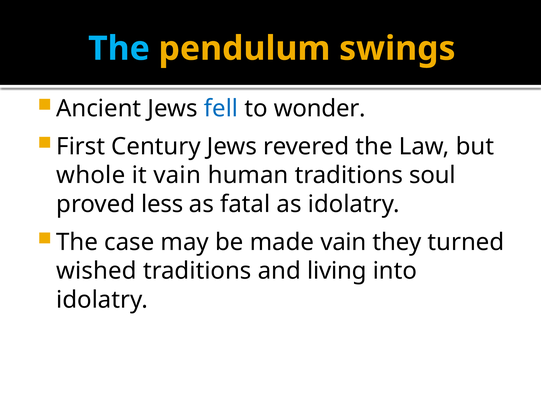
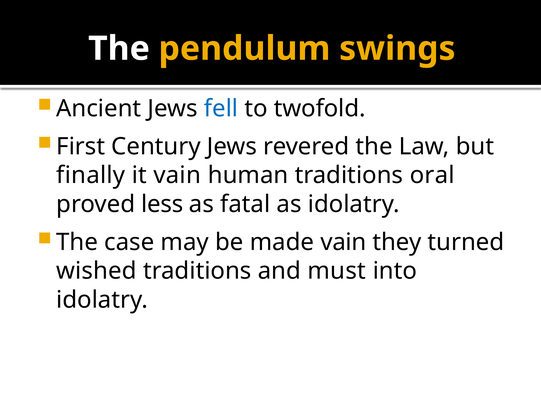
The colour: light blue -> white (119, 49)
wonder: wonder -> twofold (320, 109)
whole: whole -> finally (91, 175)
soul: soul -> oral (432, 175)
living: living -> must (337, 271)
